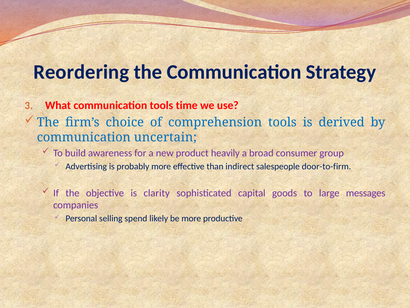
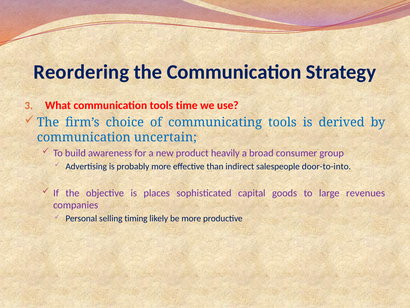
comprehension: comprehension -> communicating (215, 122)
door-to-firm: door-to-firm -> door-to-into (326, 166)
clarity: clarity -> places (157, 193)
messages: messages -> revenues (366, 193)
spend: spend -> timing (136, 218)
